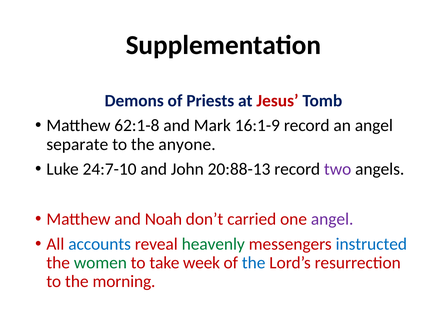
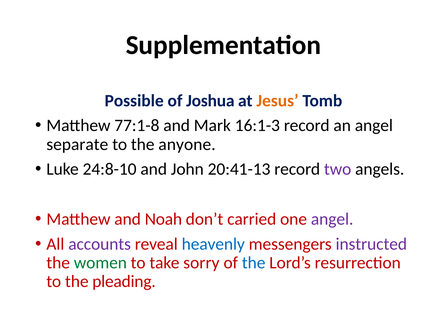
Demons: Demons -> Possible (134, 101)
Priests: Priests -> Joshua (210, 101)
Jesus colour: red -> orange (277, 101)
62:1-8: 62:1-8 -> 77:1-8 (137, 126)
16:1-9: 16:1-9 -> 16:1-3 (257, 126)
24:7-10: 24:7-10 -> 24:8-10 (110, 169)
20:88-13: 20:88-13 -> 20:41-13 (239, 169)
accounts colour: blue -> purple (100, 244)
heavenly colour: green -> blue (213, 244)
instructed colour: blue -> purple (371, 244)
week: week -> sorry (201, 263)
morning: morning -> pleading (124, 282)
